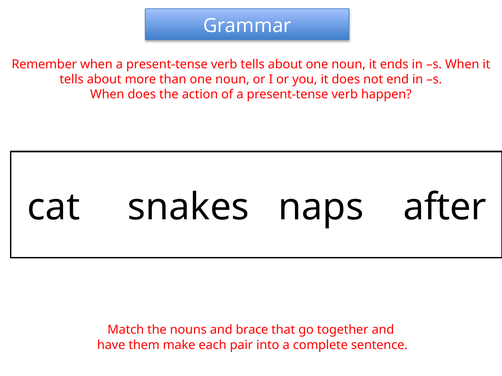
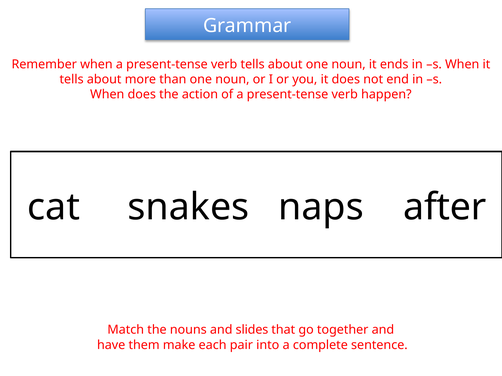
brace: brace -> slides (252, 330)
